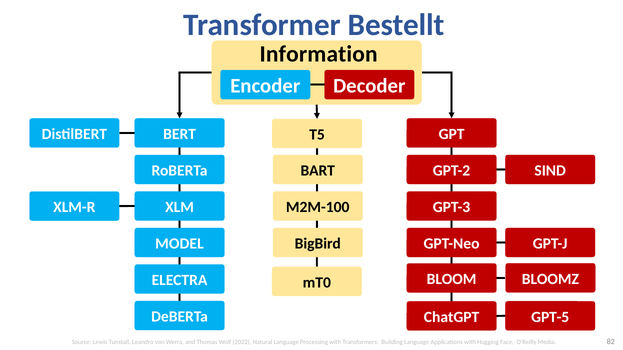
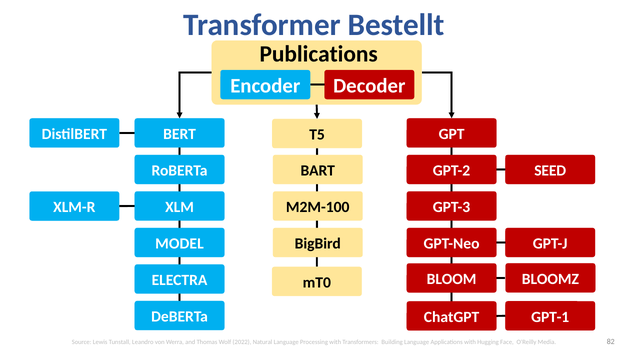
Information: Information -> Publications (319, 54)
SIND: SIND -> SEED (550, 171)
GPT-5: GPT-5 -> GPT-1 (550, 317)
